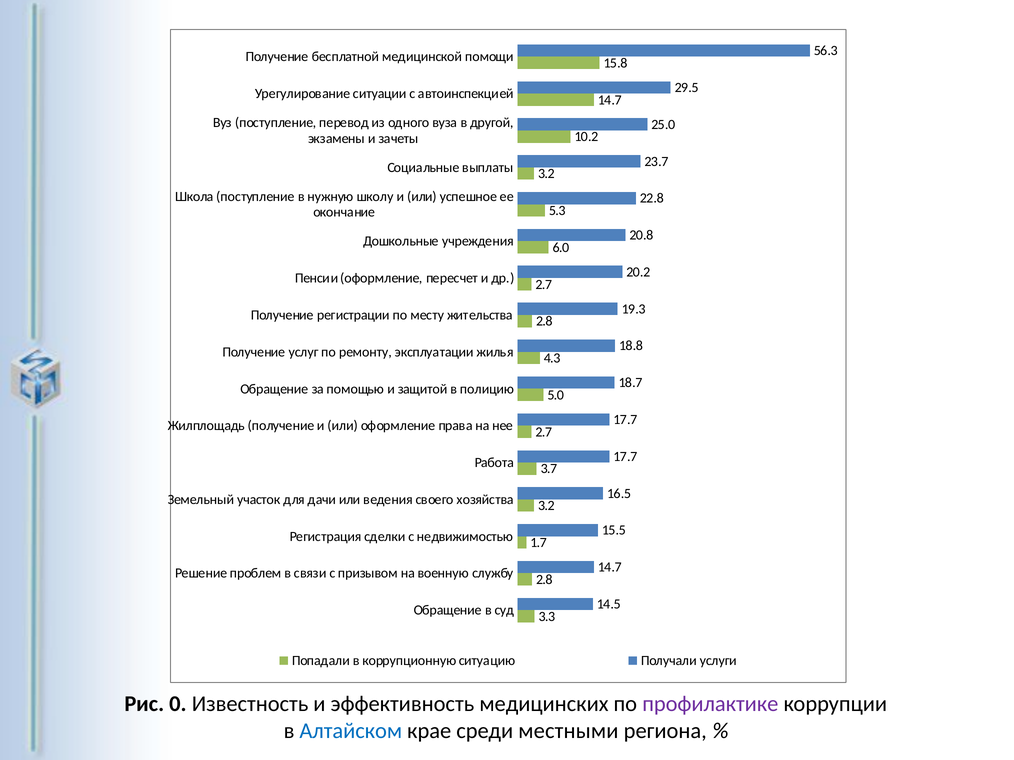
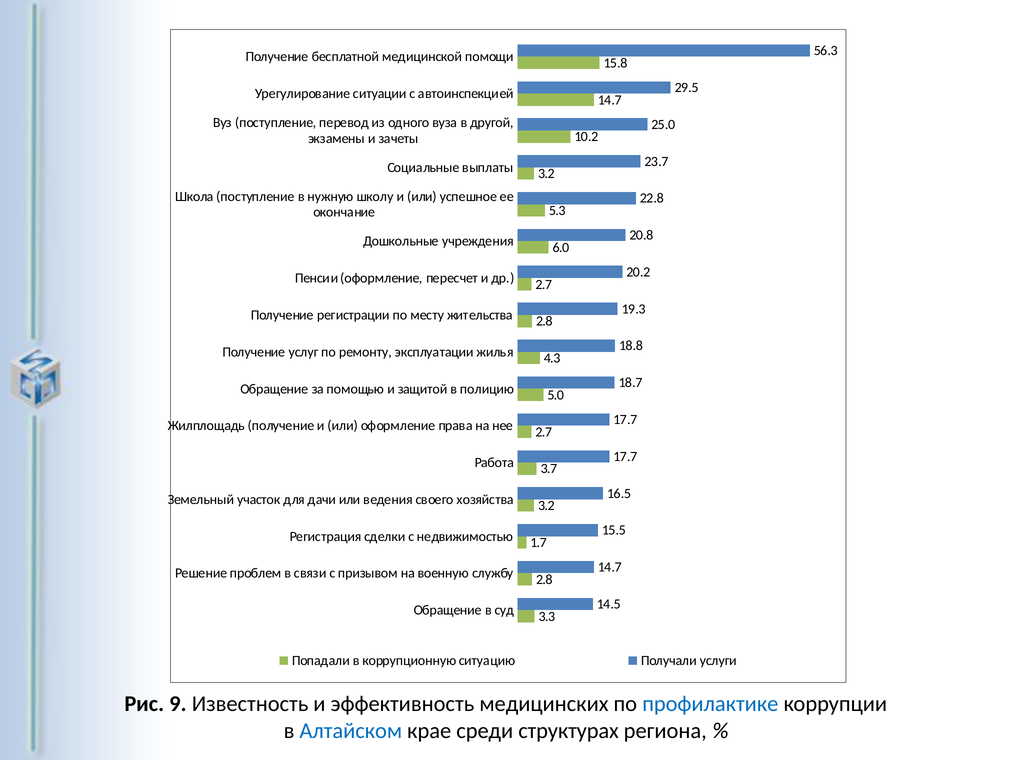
0: 0 -> 9 (178, 704)
профилактике colour: purple -> blue (710, 704)
местными: местными -> структурах (569, 731)
